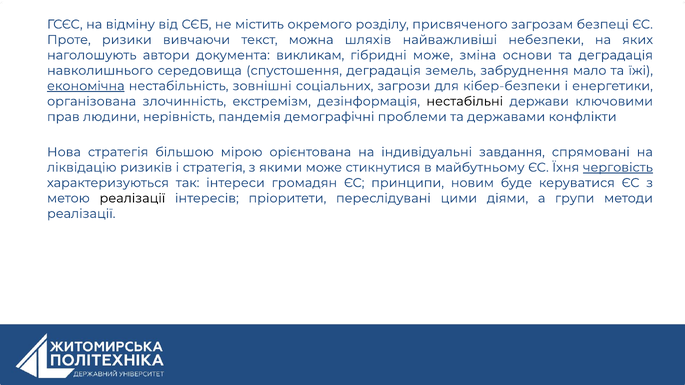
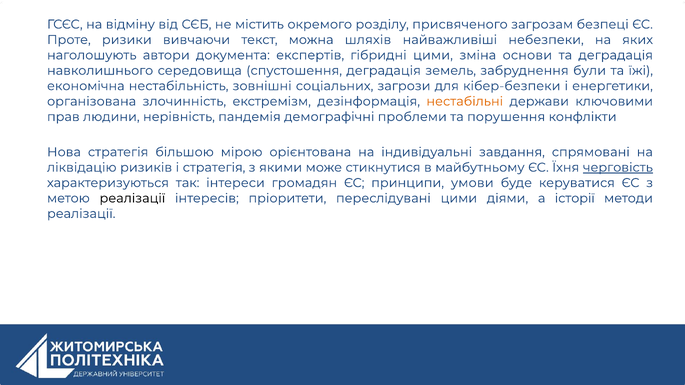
викликам: викликам -> експертів (310, 55)
гібридні може: може -> цими (433, 55)
мало: мало -> були (590, 71)
економічна underline: present -> none (86, 86)
нестабільні colour: black -> orange (465, 101)
державами: державами -> порушення (506, 117)
новим: новим -> умови (472, 183)
групи: групи -> історії (575, 198)
